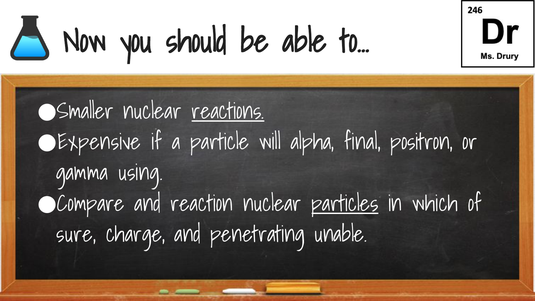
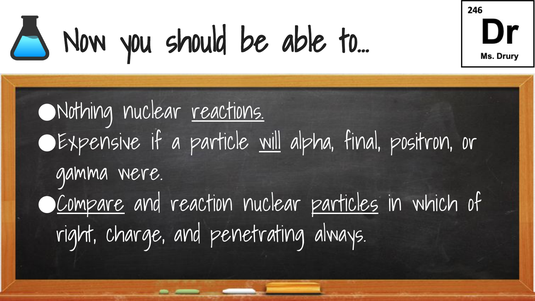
Smaller: Smaller -> Nothing (85, 111)
will underline: none -> present (270, 142)
using: using -> were (141, 173)
Compare underline: none -> present (91, 204)
sure: sure -> right (76, 234)
unable: unable -> always (341, 234)
